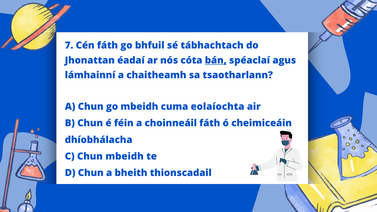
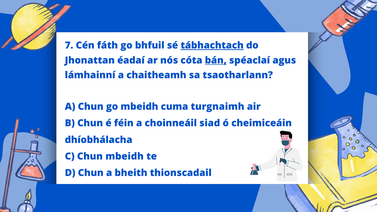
tábhachtach underline: none -> present (212, 45)
eolaíochta: eolaíochta -> turgnaimh (218, 107)
choinneáil fáth: fáth -> siad (210, 123)
